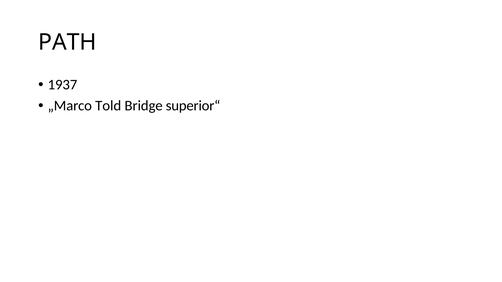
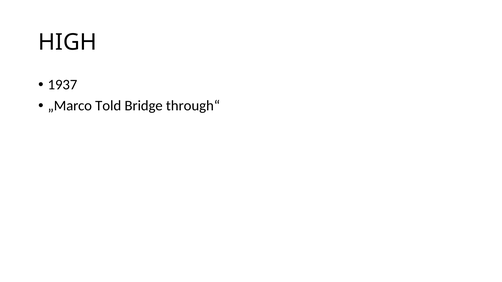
PATH: PATH -> HIGH (68, 42)
superior“: superior“ -> through“ (193, 106)
